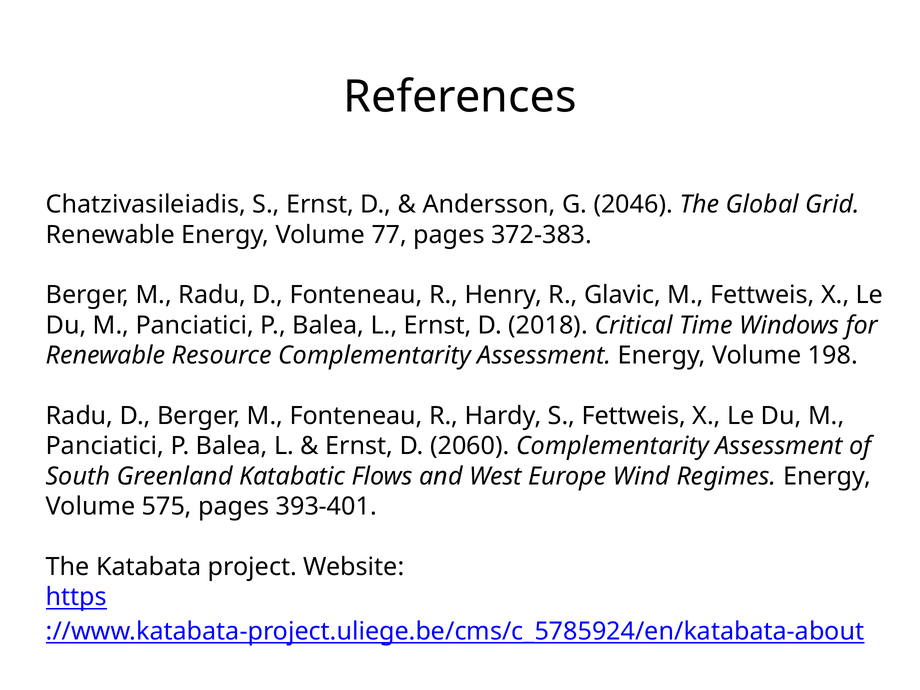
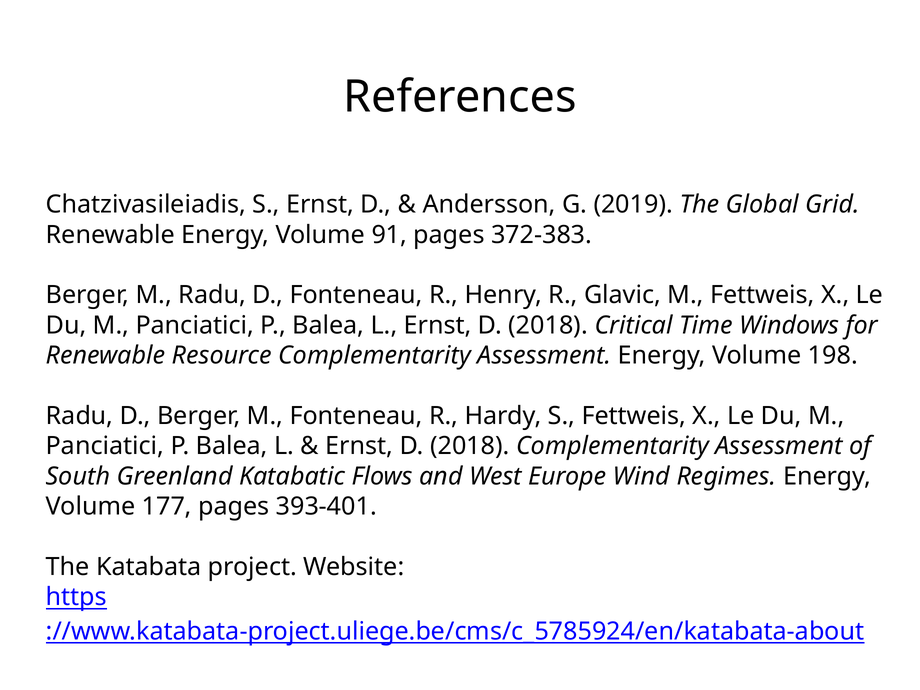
2046: 2046 -> 2019 (633, 205)
77: 77 -> 91 (389, 235)
2060: 2060 -> 2018 (470, 446)
575: 575 -> 177 (167, 507)
